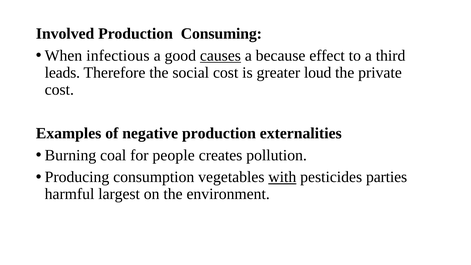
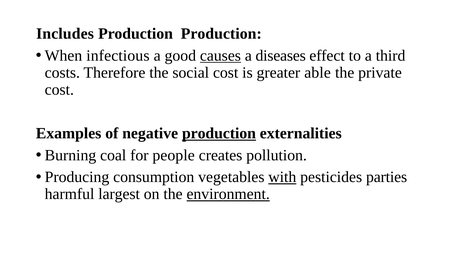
Involved: Involved -> Includes (65, 34)
Production Consuming: Consuming -> Production (221, 34)
because: because -> diseases (281, 56)
leads: leads -> costs (62, 73)
loud: loud -> able (318, 73)
production underline: none -> present (219, 133)
environment underline: none -> present (228, 194)
